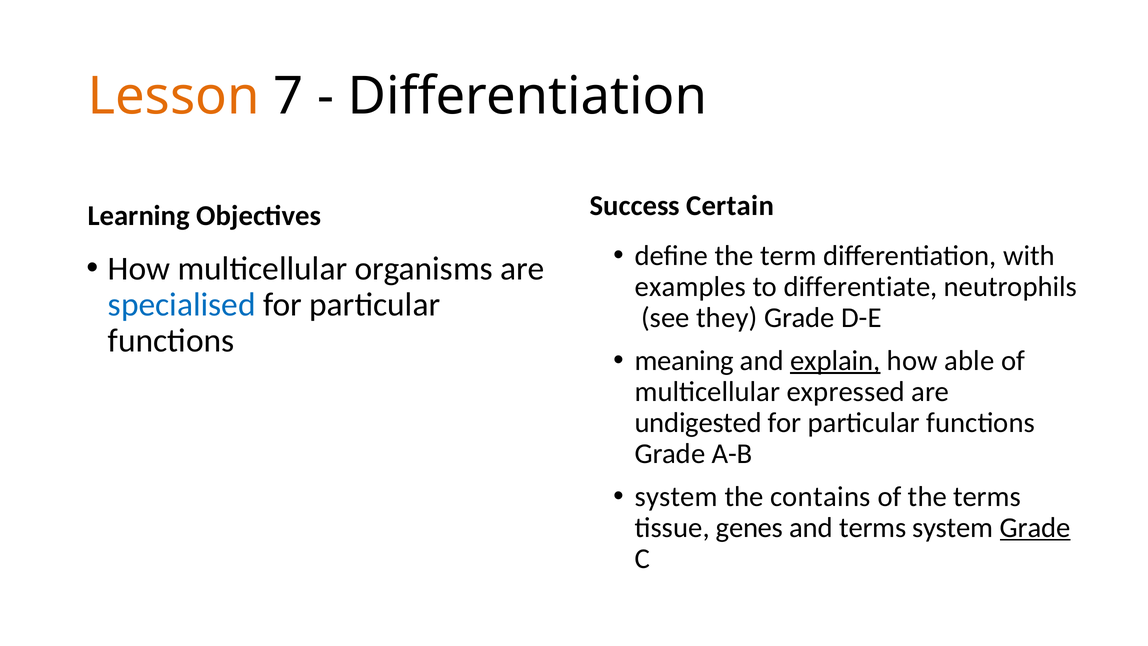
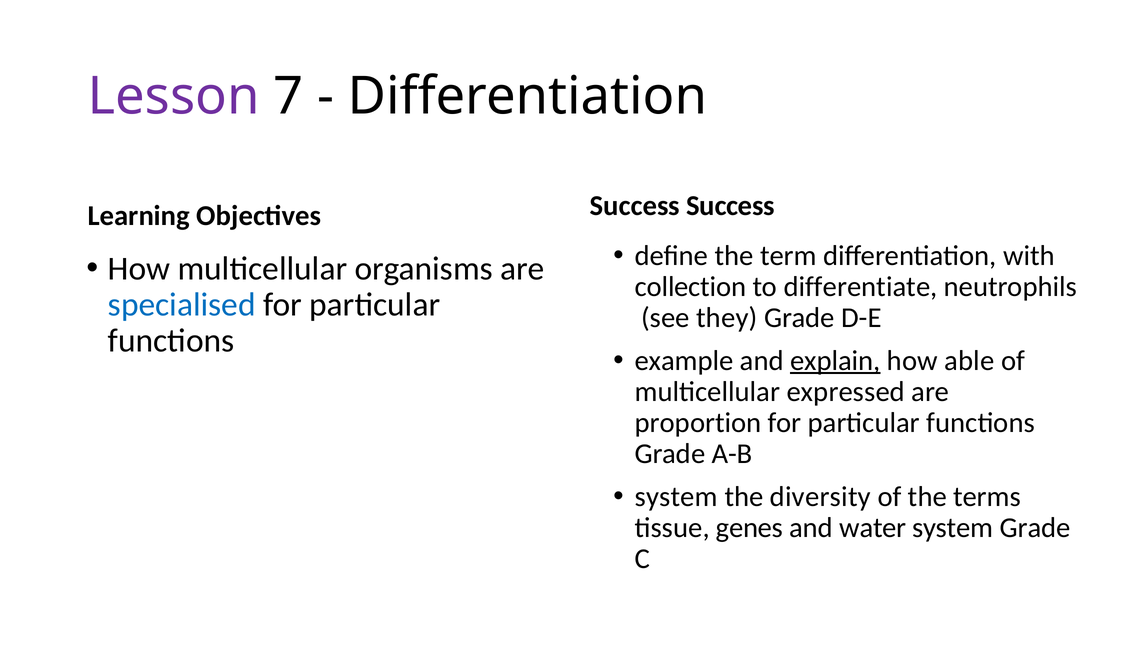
Lesson colour: orange -> purple (174, 96)
Success Certain: Certain -> Success (730, 206)
examples: examples -> collection (691, 287)
meaning: meaning -> example (684, 360)
undigested: undigested -> proportion (698, 422)
contains: contains -> diversity (820, 496)
and terms: terms -> water (873, 527)
Grade underline: present -> none (1035, 527)
